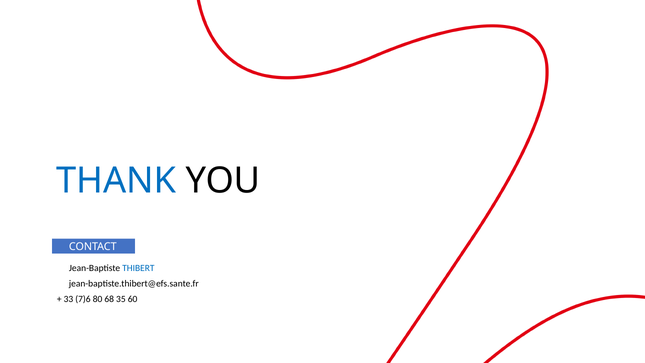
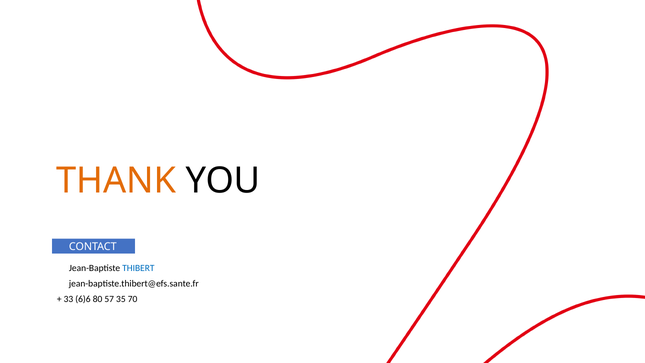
THANK colour: blue -> orange (116, 180)
7)6: 7)6 -> 6)6 (83, 299)
68: 68 -> 57 (109, 299)
60: 60 -> 70 (133, 299)
